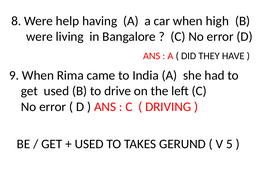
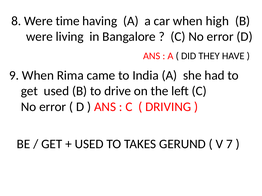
help: help -> time (68, 21)
5: 5 -> 7 (229, 144)
